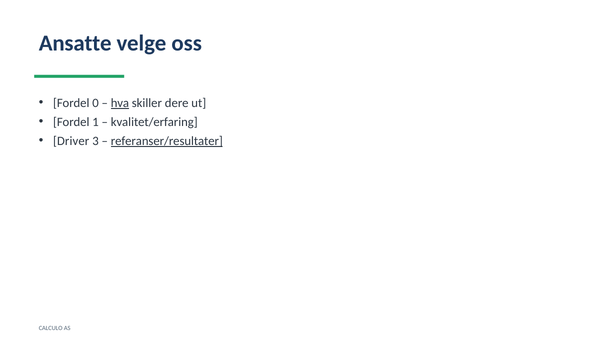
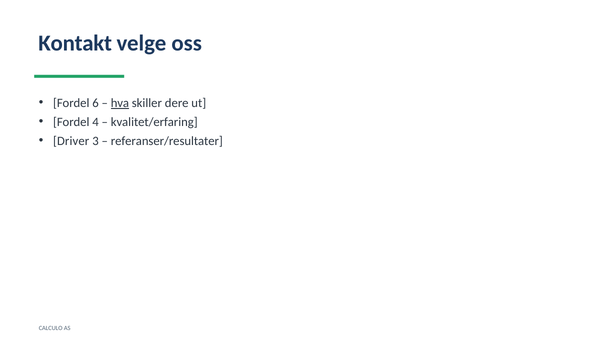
Ansatte: Ansatte -> Kontakt (75, 43)
0: 0 -> 6 (95, 103)
1: 1 -> 4 (95, 122)
referanser/resultater underline: present -> none (167, 141)
